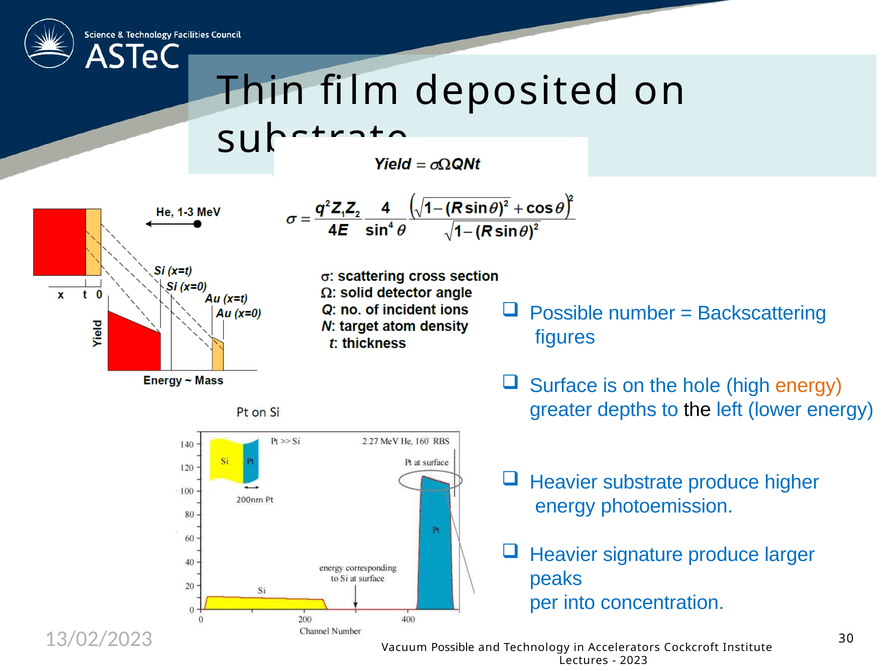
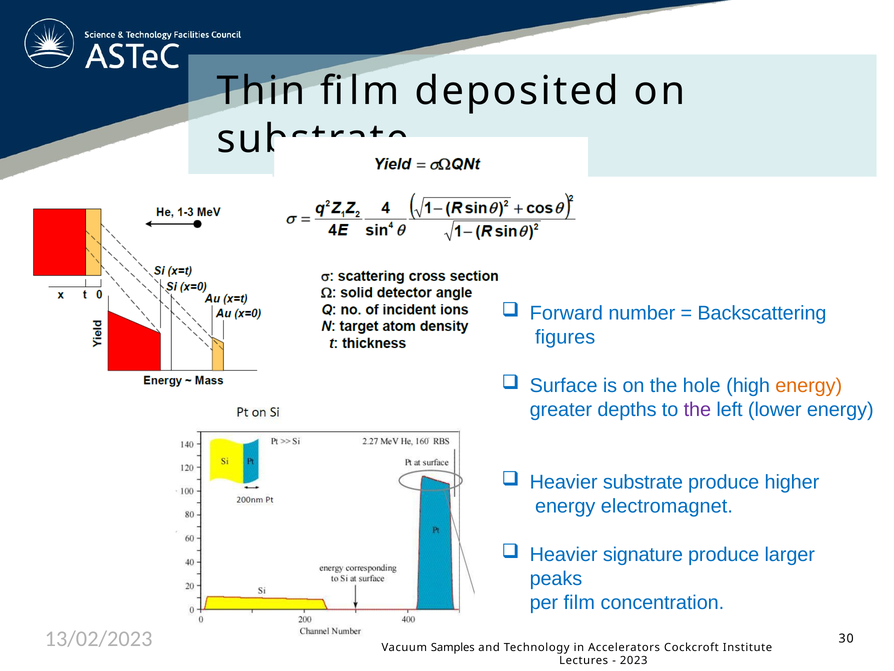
Possible: Possible -> Forward (566, 313)
the colour: black -> purple (697, 409)
photoemission: photoemission -> electromagnet (667, 506)
per into: into -> film (579, 602)
Vacuum Possible: Possible -> Samples (453, 647)
